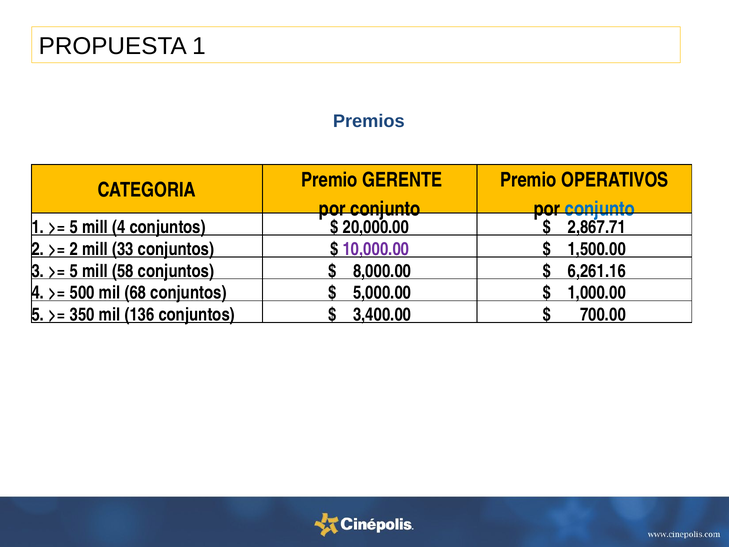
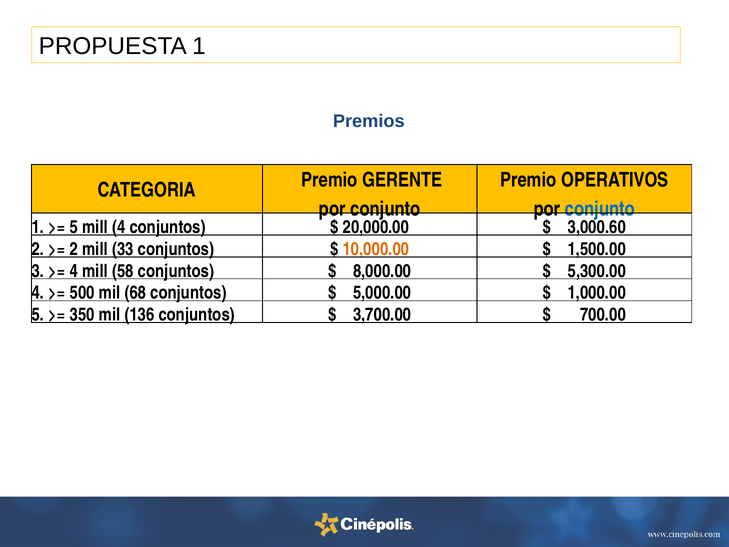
2,867.71: 2,867.71 -> 3,000.60 (597, 227)
10,000.00 colour: purple -> orange (376, 249)
5: 5 -> 4 (74, 271)
6,261.16: 6,261.16 -> 5,300.00 (597, 271)
3,400.00: 3,400.00 -> 3,700.00 (382, 315)
